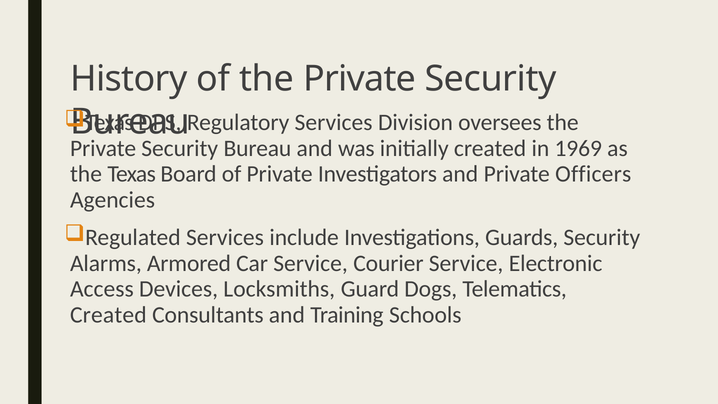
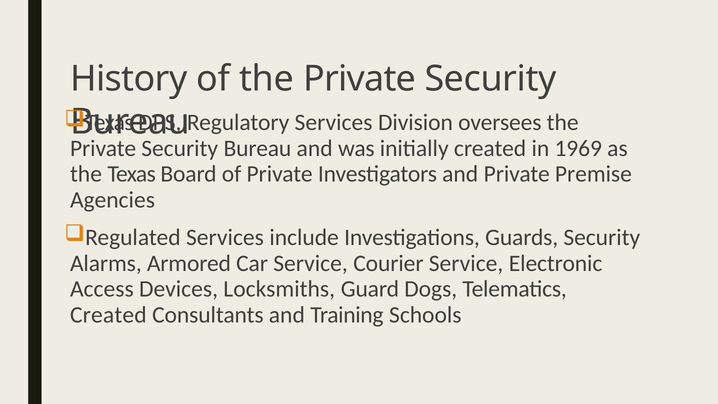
Officers: Officers -> Premise (593, 174)
